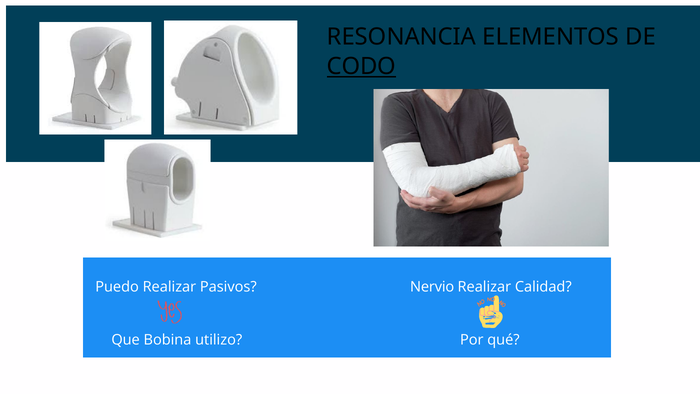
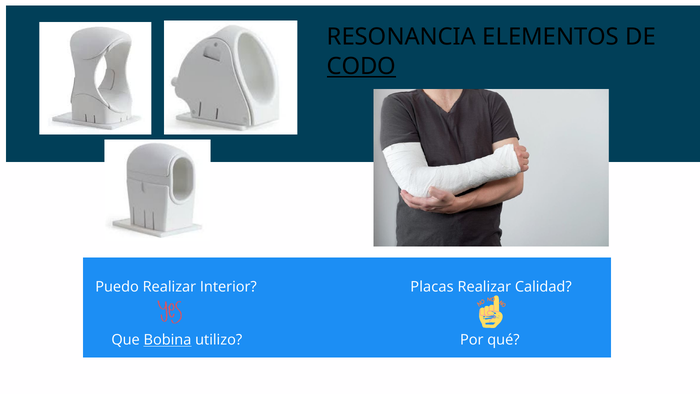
Pasivos: Pasivos -> Interior (228, 287)
Nervio: Nervio -> Placas (432, 287)
Bobina underline: none -> present (167, 340)
